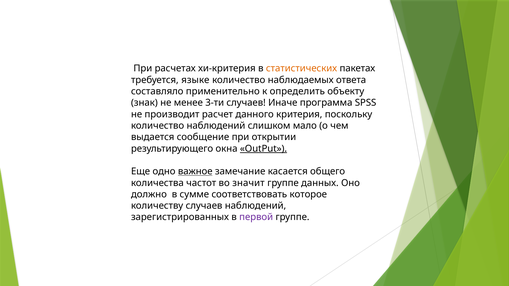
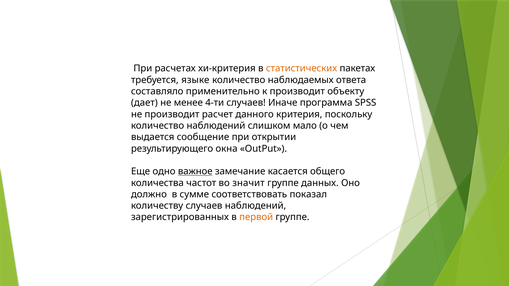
к определить: определить -> производит (297, 91)
знак: знак -> дает (144, 103)
3-ти: 3-ти -> 4-ти (215, 103)
OutPut underline: present -> none (263, 149)
которое: которое -> показал (308, 195)
первой colour: purple -> orange (256, 217)
